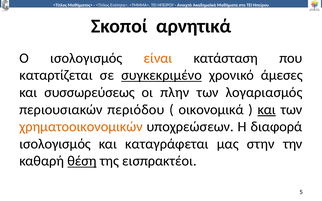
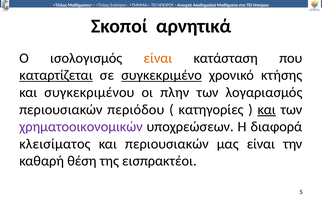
καταρτίζεται underline: none -> present (56, 75)
άμεσες: άμεσες -> κτήσης (282, 75)
συσσωρεύσεως: συσσωρεύσεως -> συγκεκριμένου (89, 93)
οικονομικά: οικονομικά -> κατηγορίες (211, 110)
χρηματοοικονομικών colour: orange -> purple (81, 127)
ισολογισμός: ισολογισμός -> κλεισίματος (55, 144)
και καταγράφεται: καταγράφεται -> περιουσιακών (167, 144)
μας στην: στην -> είναι (261, 144)
θέση underline: present -> none (82, 161)
